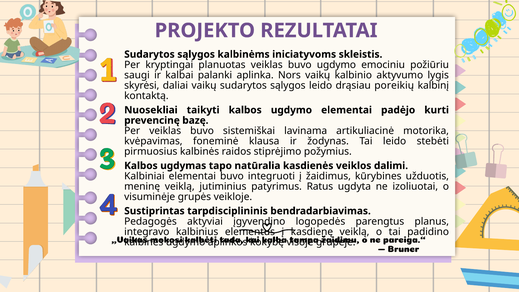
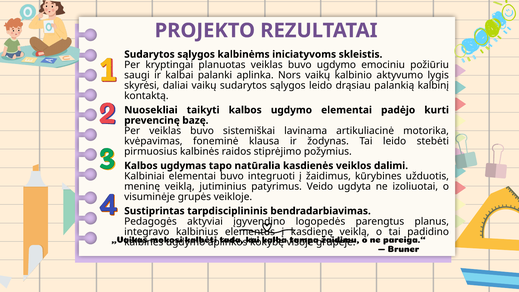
poreikių: poreikių -> palankią (394, 86)
Ratus: Ratus -> Veido (320, 186)
